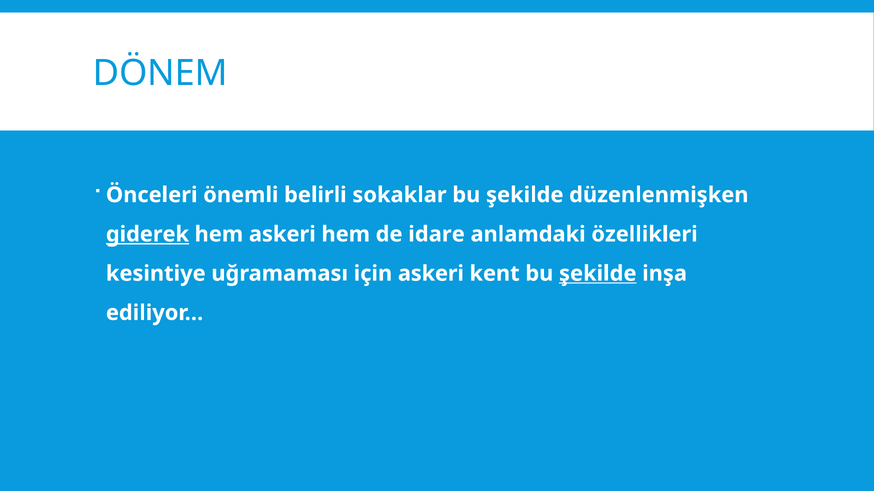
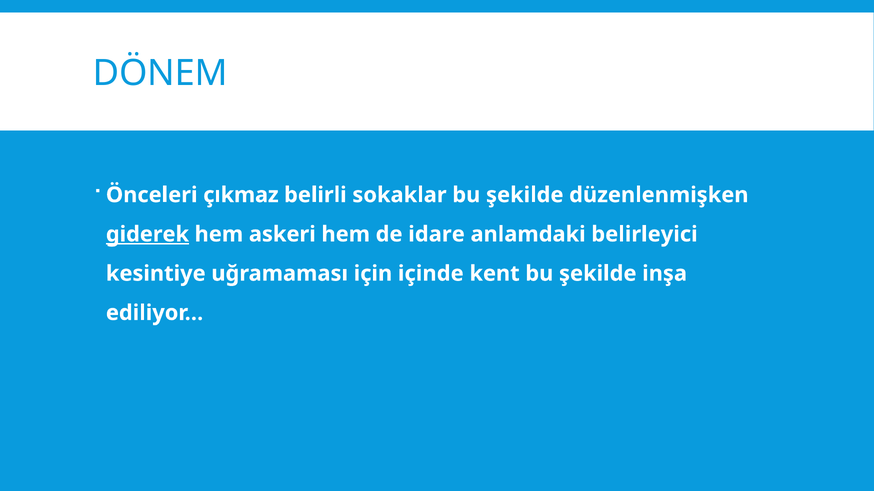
önemli: önemli -> çıkmaz (241, 195)
özellikleri: özellikleri -> belirleyici (644, 235)
için askeri: askeri -> içinde (431, 274)
şekilde underline: present -> none (598, 274)
